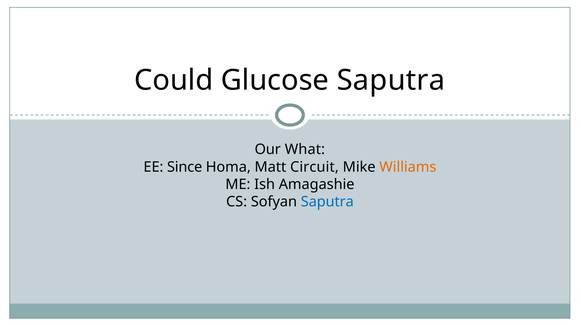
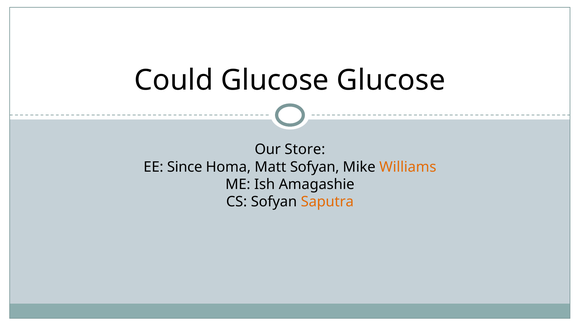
Glucose Saputra: Saputra -> Glucose (391, 80)
What: What -> Store (305, 150)
Matt Circuit: Circuit -> Sofyan (315, 167)
Saputra colour: blue -> orange (327, 202)
